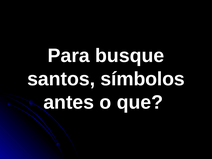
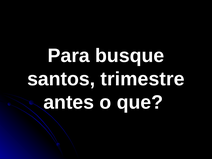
símbolos: símbolos -> trimestre (142, 79)
